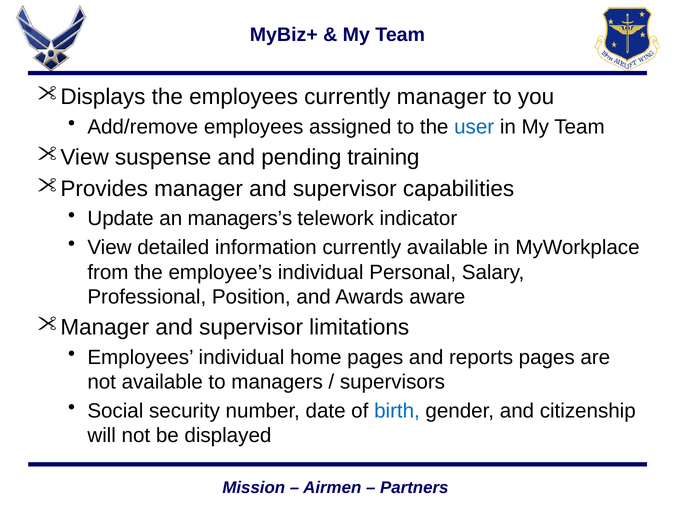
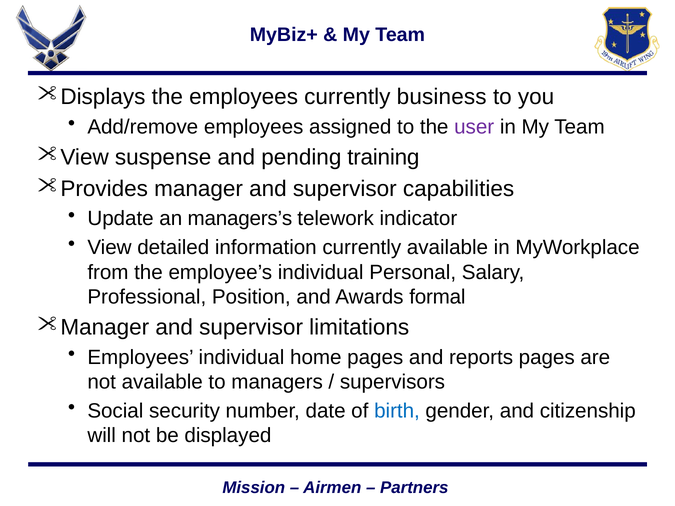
currently manager: manager -> business (442, 97)
user colour: blue -> purple (474, 127)
aware: aware -> formal (437, 297)
